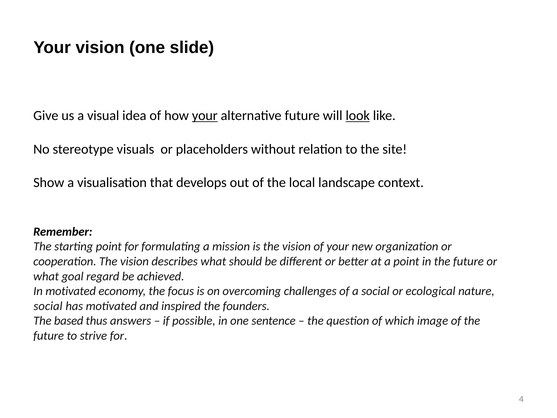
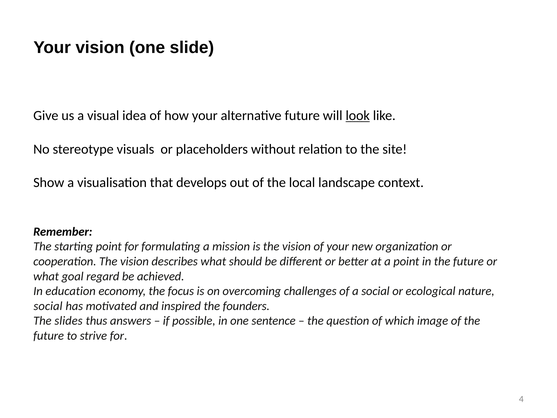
your underline: present -> none (205, 116)
In motivated: motivated -> education (71, 291)
based: based -> slides (69, 321)
